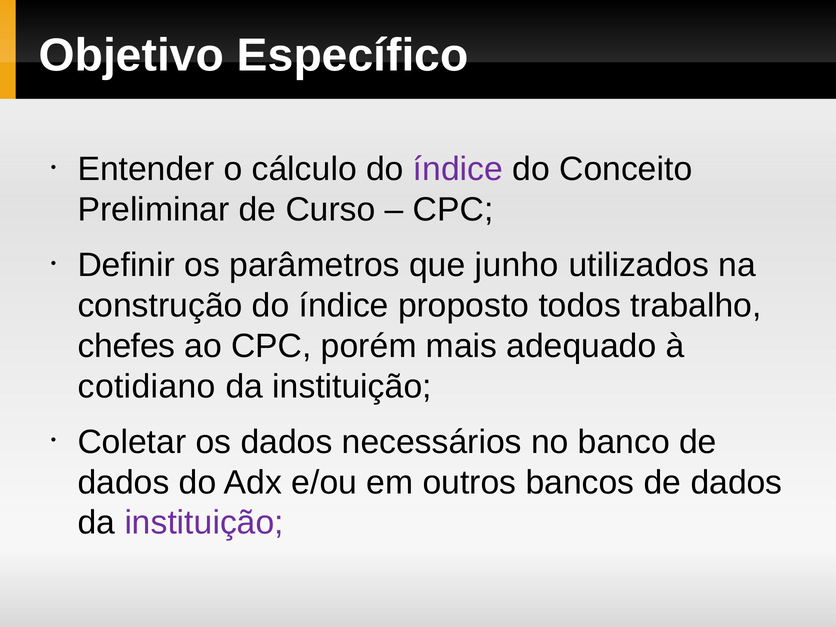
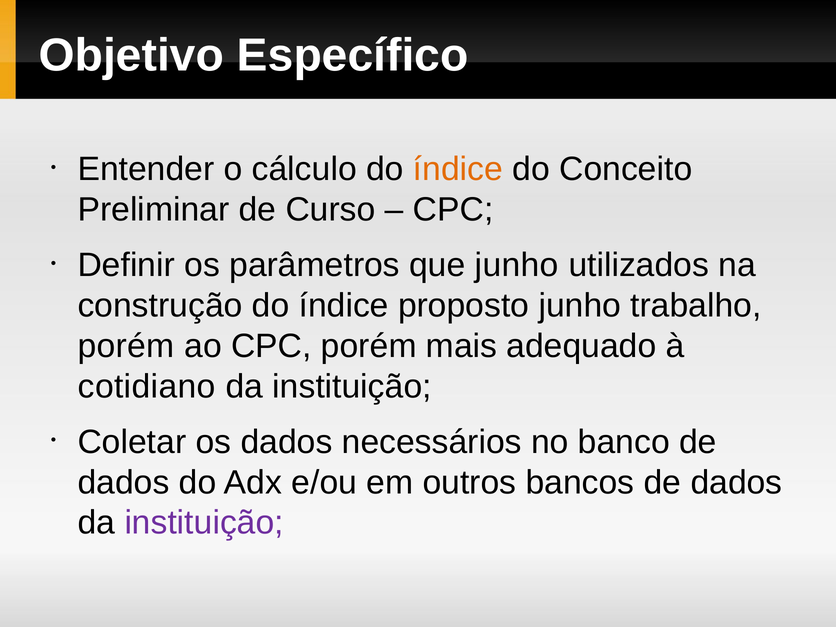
índice colour: purple -> orange (458, 169)
proposto todos: todos -> junho (580, 306)
chefes: chefes -> porém (126, 346)
